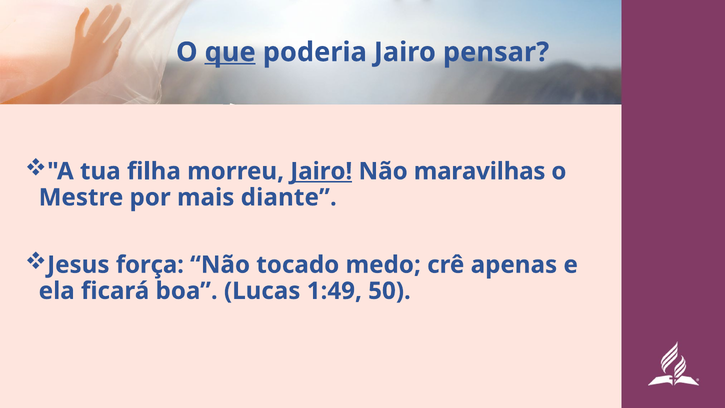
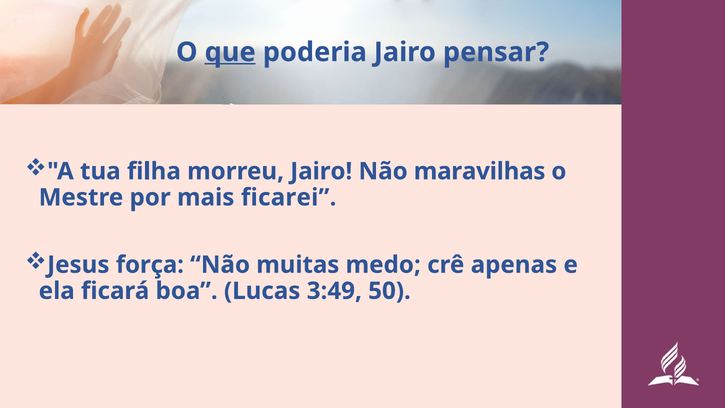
Jairo underline: present -> none (321, 171)
diante: diante -> ficarei (289, 197)
tocado: tocado -> muitas (298, 265)
1:49: 1:49 -> 3:49 (334, 291)
